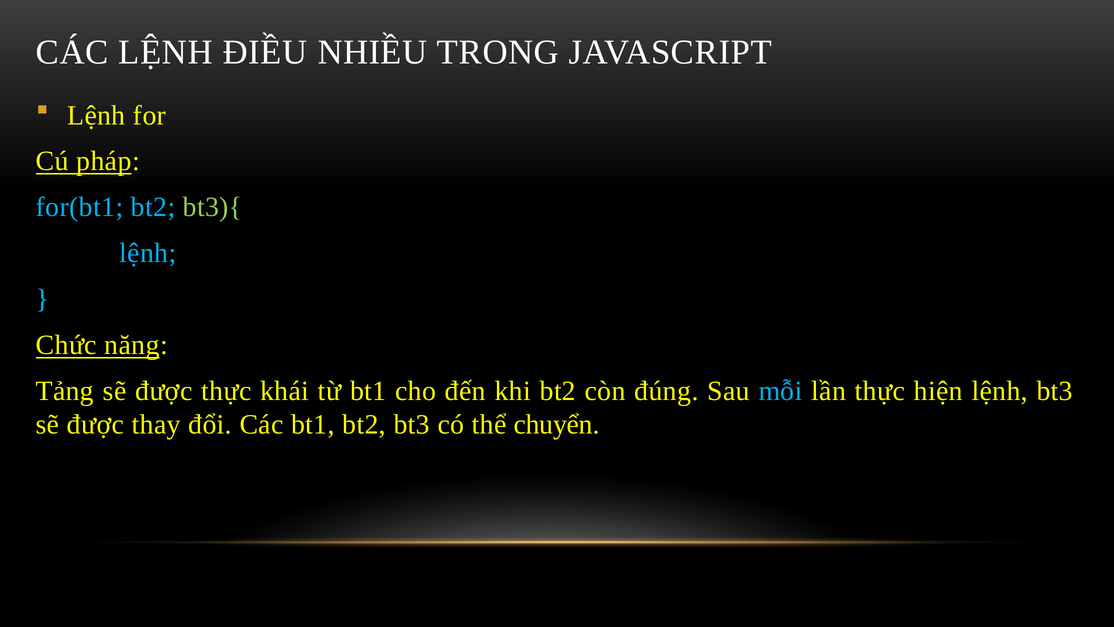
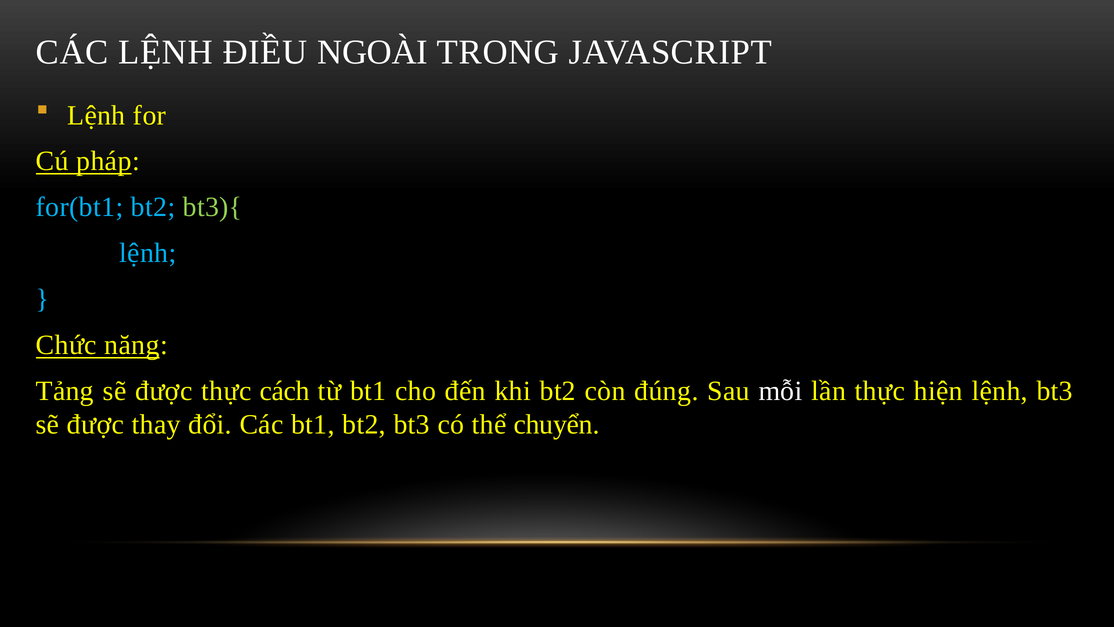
NHIỀU: NHIỀU -> NGOÀI (373, 52)
khái: khái -> cách (285, 391)
mỗi colour: light blue -> white (780, 391)
